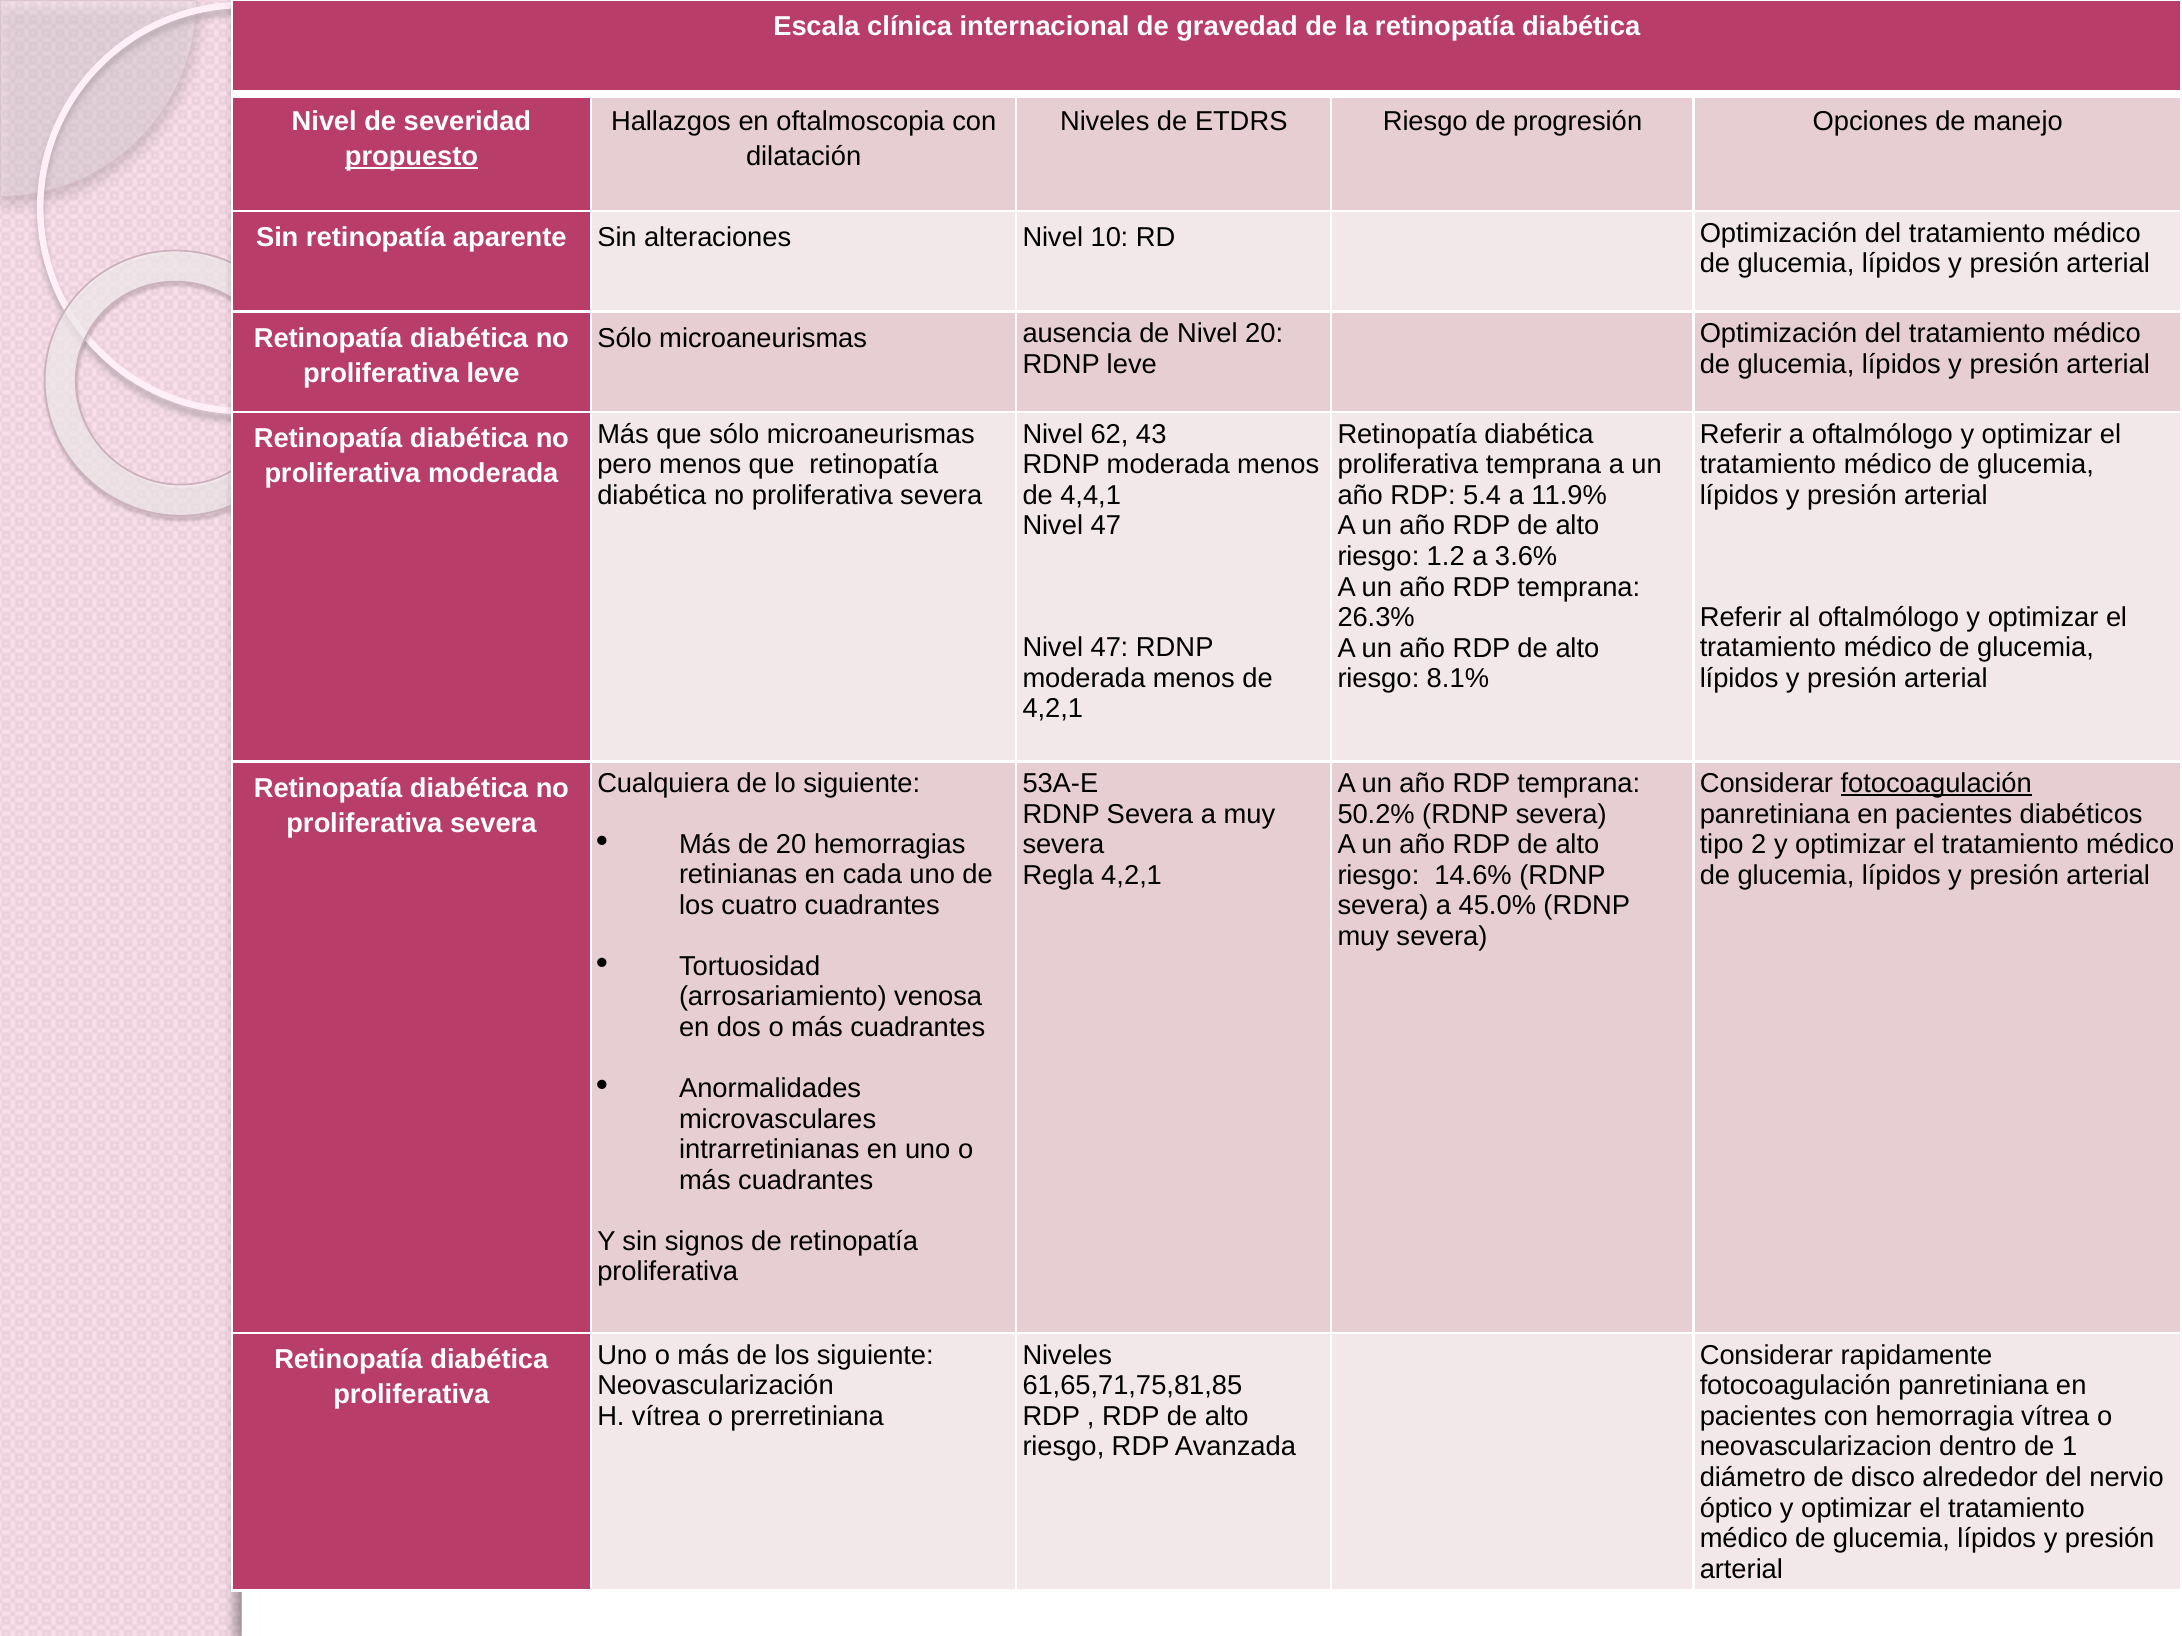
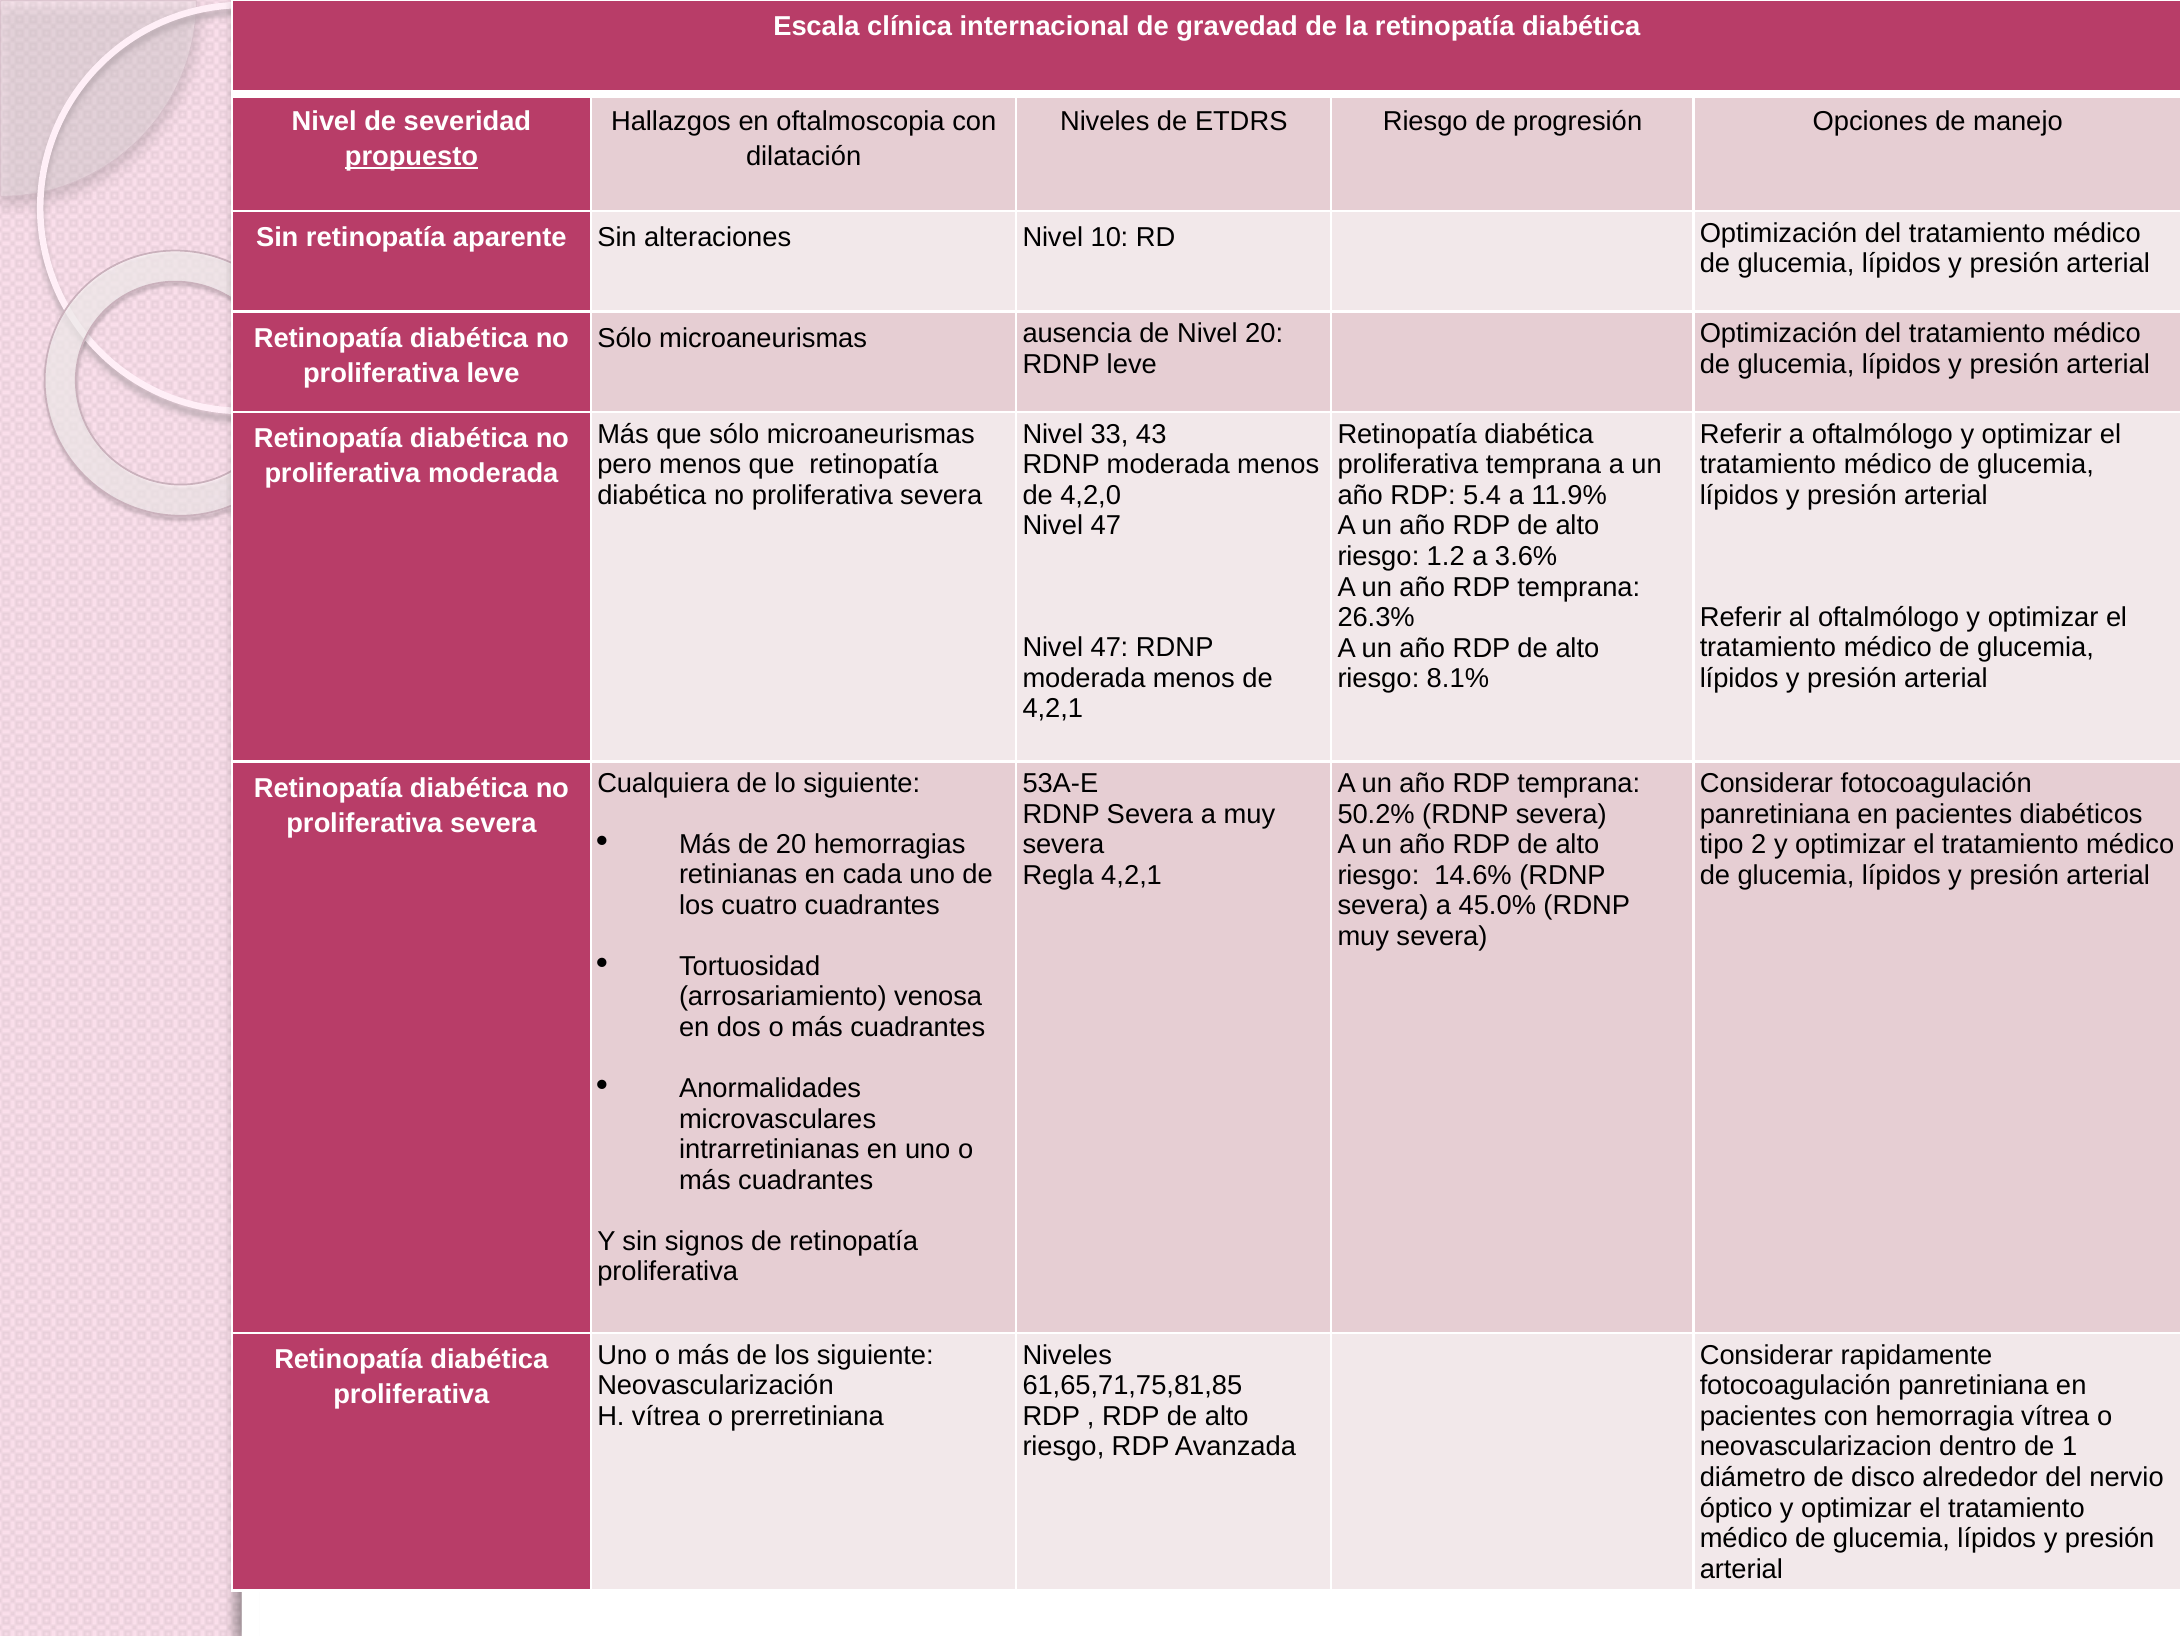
62: 62 -> 33 (1109, 434)
4,4,1: 4,4,1 -> 4,2,0 (1091, 496)
fotocoagulación underline: present -> none (1936, 784)
